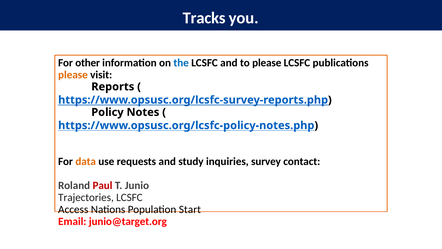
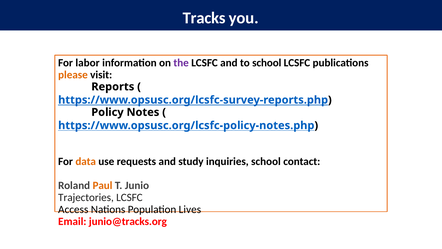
other: other -> labor (88, 63)
the colour: blue -> purple (181, 63)
to please: please -> school (267, 63)
inquiries survey: survey -> school (266, 161)
Paul colour: red -> orange (103, 185)
Start: Start -> Lives (190, 209)
junio@target.org: junio@target.org -> junio@tracks.org (128, 221)
